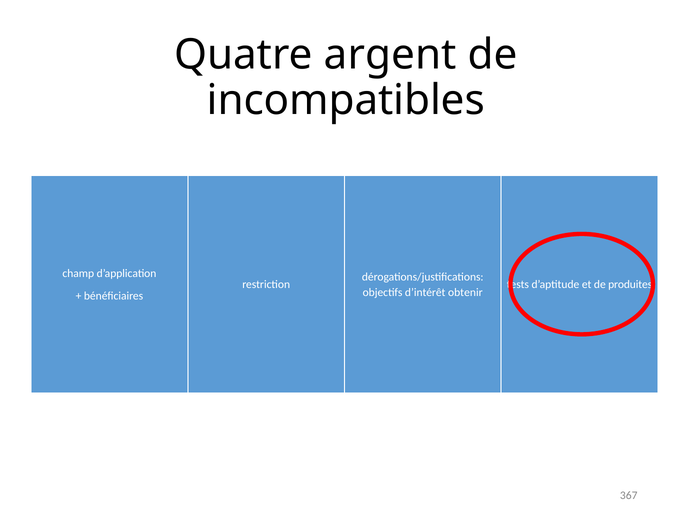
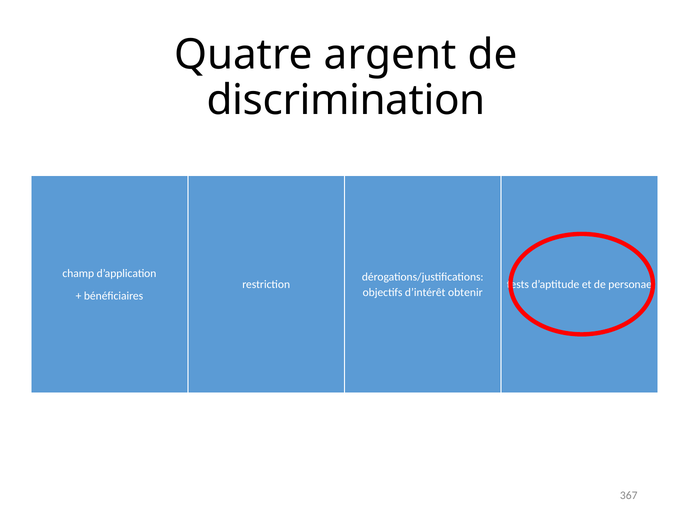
incompatibles: incompatibles -> discrimination (346, 100)
produites: produites -> personae (630, 285)
